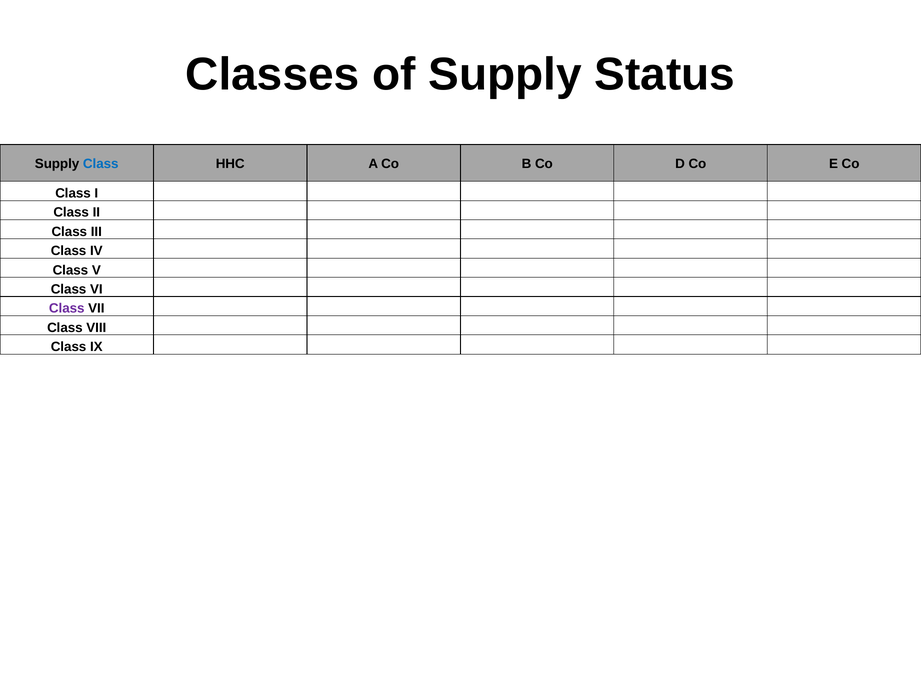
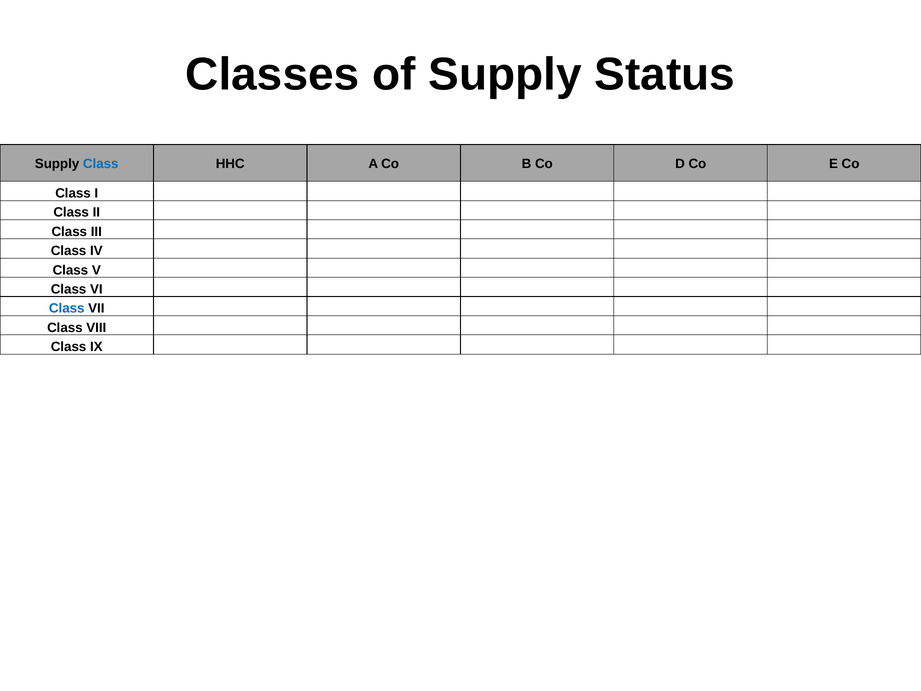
Class colour: purple -> blue (67, 308)
